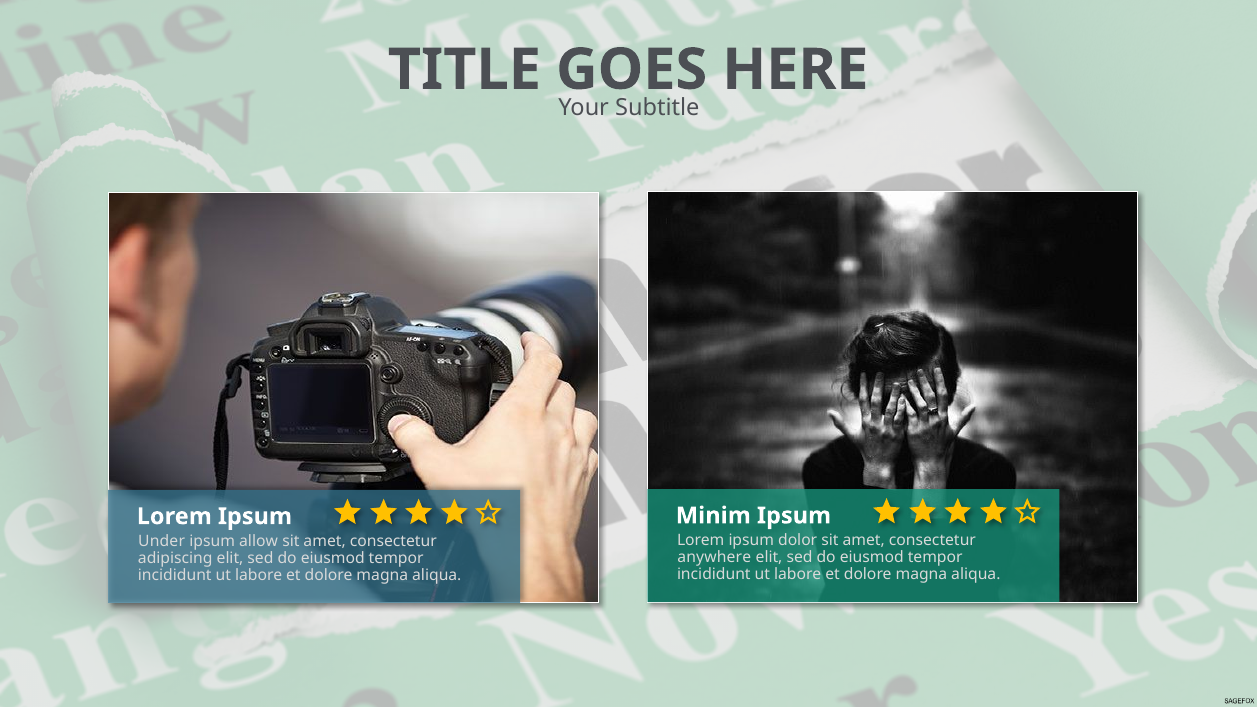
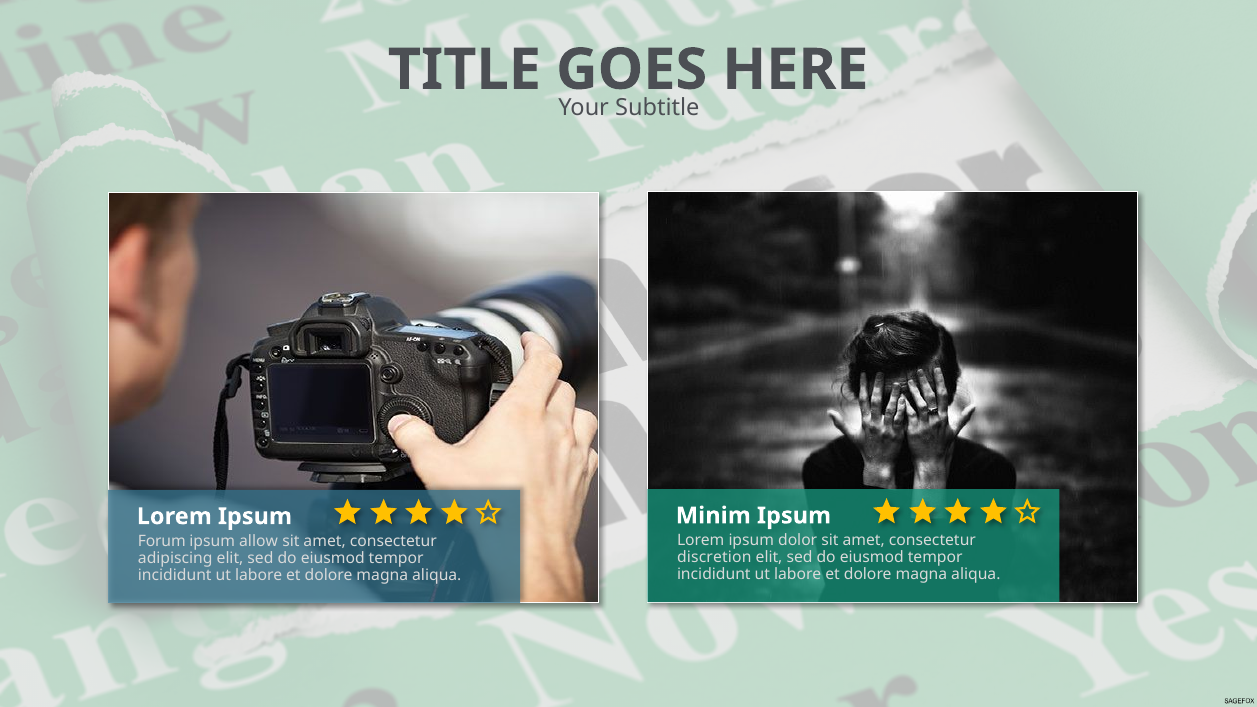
Under: Under -> Forum (162, 541)
anywhere: anywhere -> discretion (714, 558)
